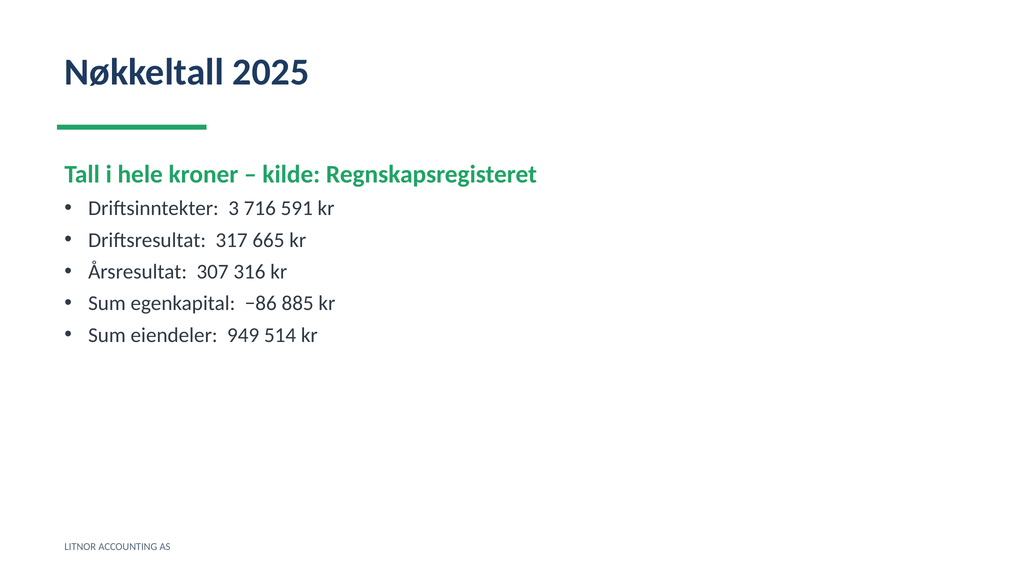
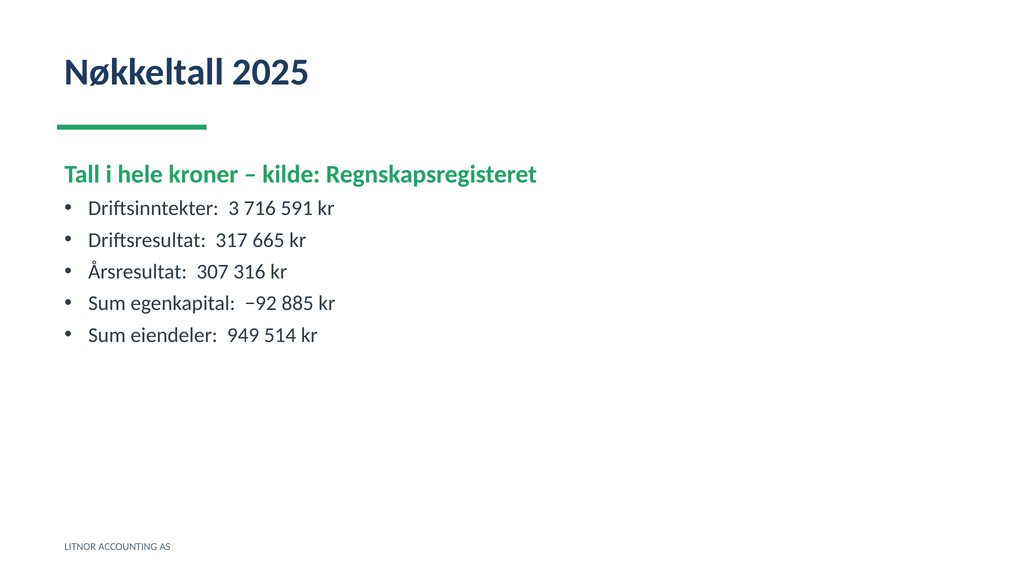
−86: −86 -> −92 (261, 303)
